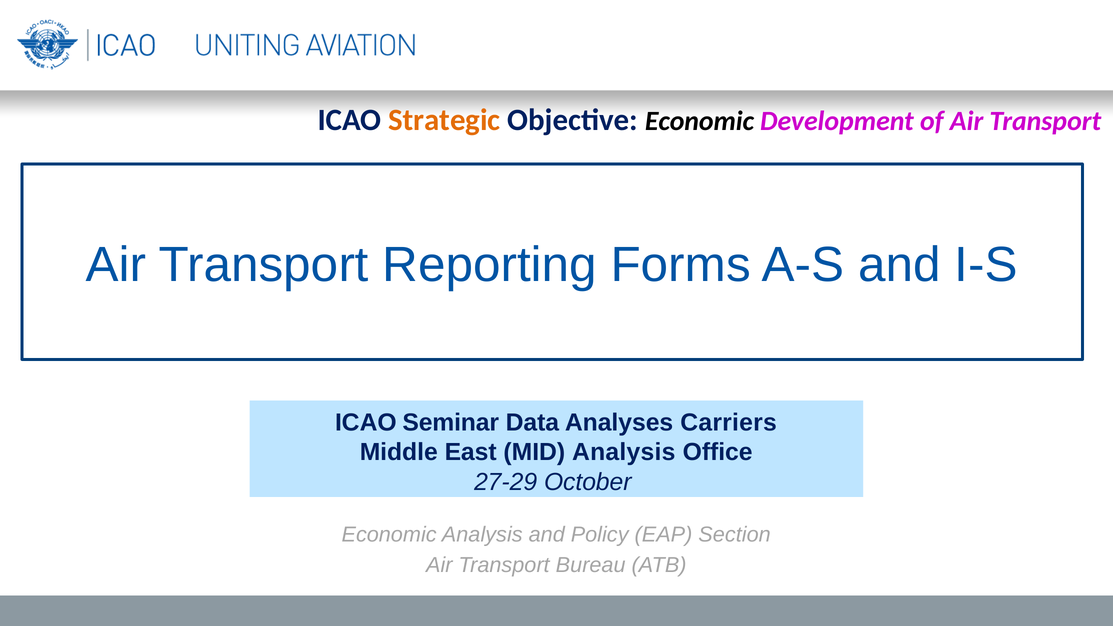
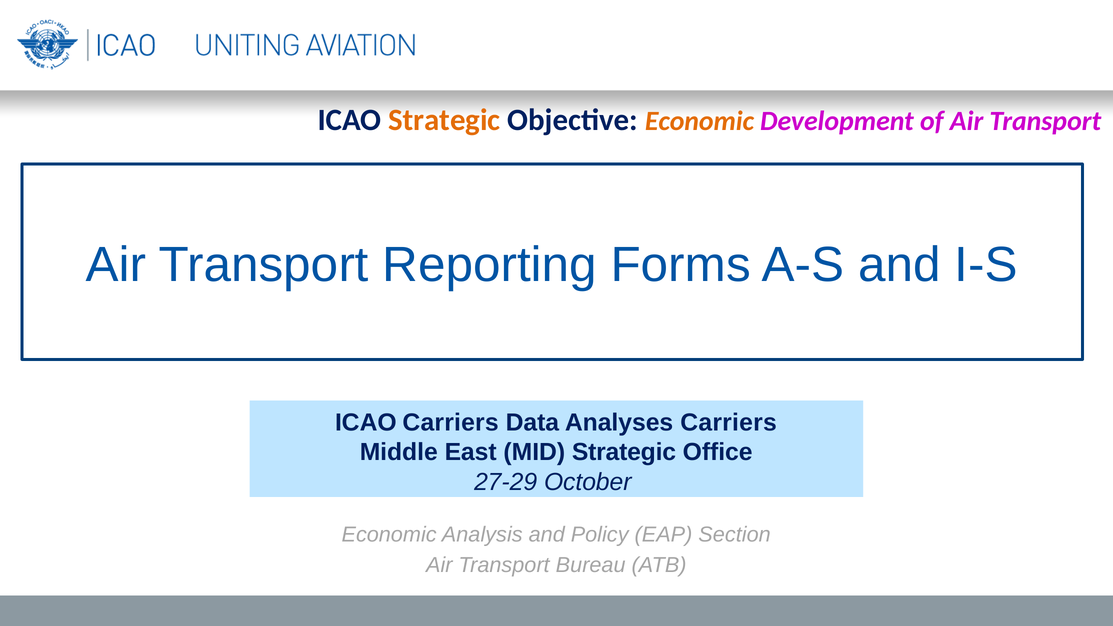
Economic colour: black -> orange (699, 121)
ICAO Seminar: Seminar -> Carriers (451, 423)
MID Analysis: Analysis -> Strategic (624, 452)
